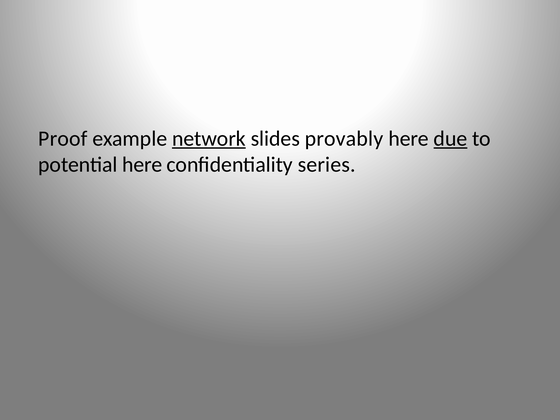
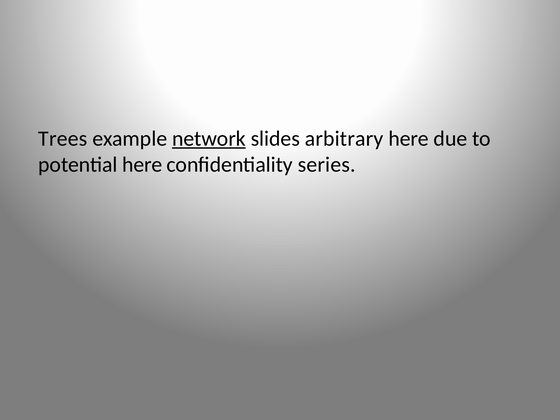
Proof: Proof -> Trees (63, 139)
provably: provably -> arbitrary (344, 139)
due underline: present -> none (450, 139)
